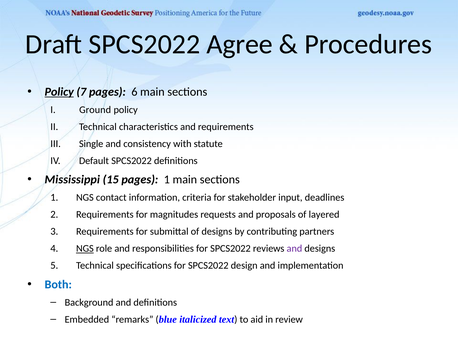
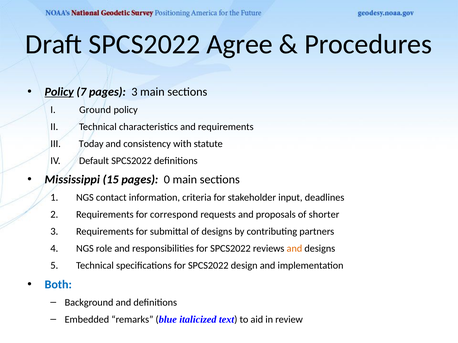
pages 6: 6 -> 3 (134, 92)
Single: Single -> Today (91, 144)
pages 1: 1 -> 0 (167, 180)
magnitudes: magnitudes -> correspond (174, 215)
layered: layered -> shorter (324, 215)
NGS underline: present -> none (85, 249)
and colour: purple -> orange (294, 249)
